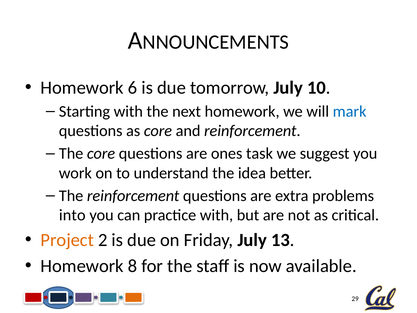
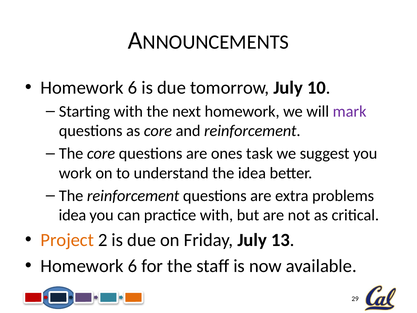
mark colour: blue -> purple (350, 111)
into: into -> idea (72, 215)
8: 8 -> 6 (133, 266)
